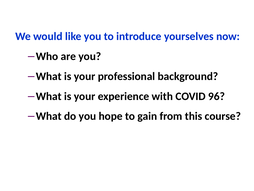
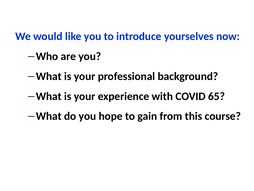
96: 96 -> 65 (217, 96)
